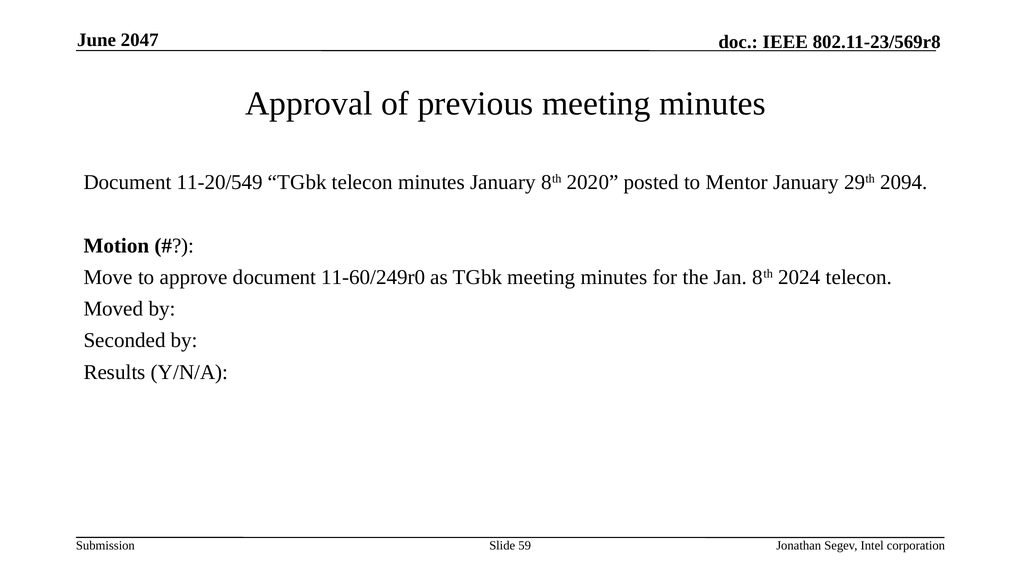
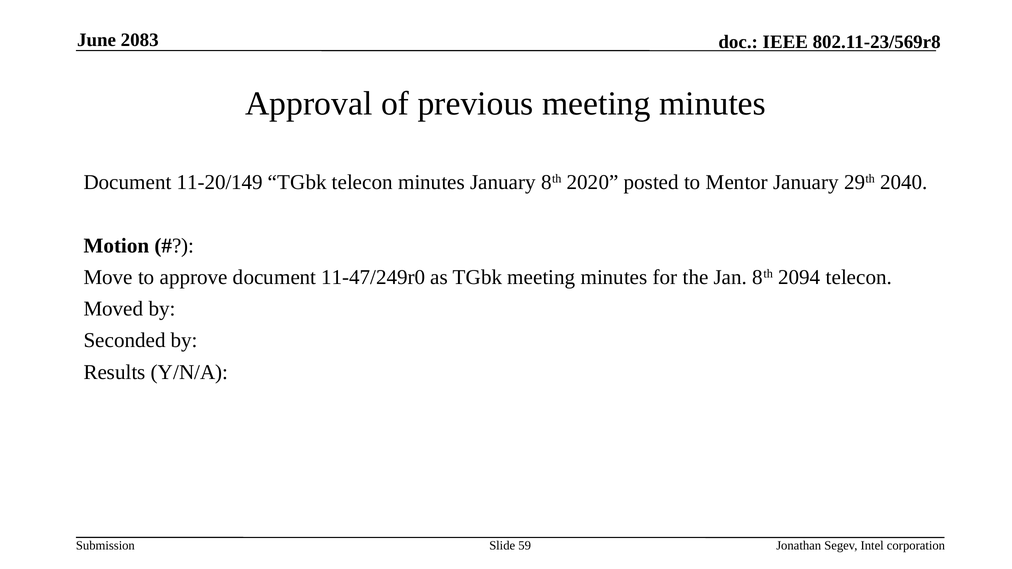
2047: 2047 -> 2083 (140, 40)
11-20/549: 11-20/549 -> 11-20/149 (220, 182)
2094: 2094 -> 2040 (904, 182)
11-60/249r0: 11-60/249r0 -> 11-47/249r0 (373, 277)
2024: 2024 -> 2094 (799, 277)
